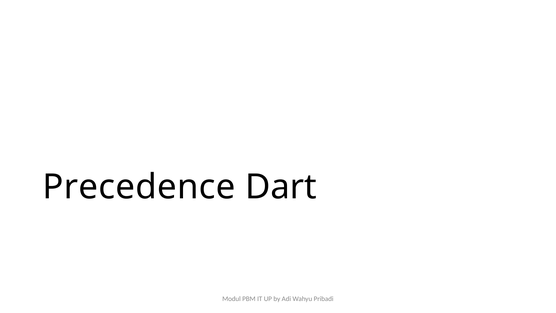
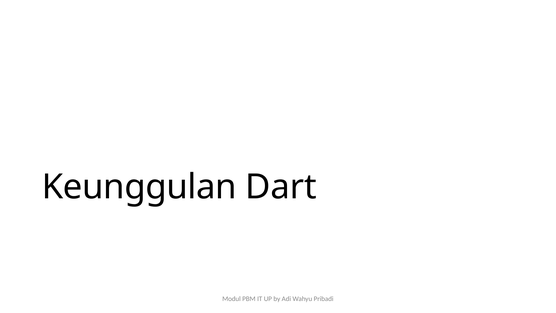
Precedence: Precedence -> Keunggulan (139, 187)
